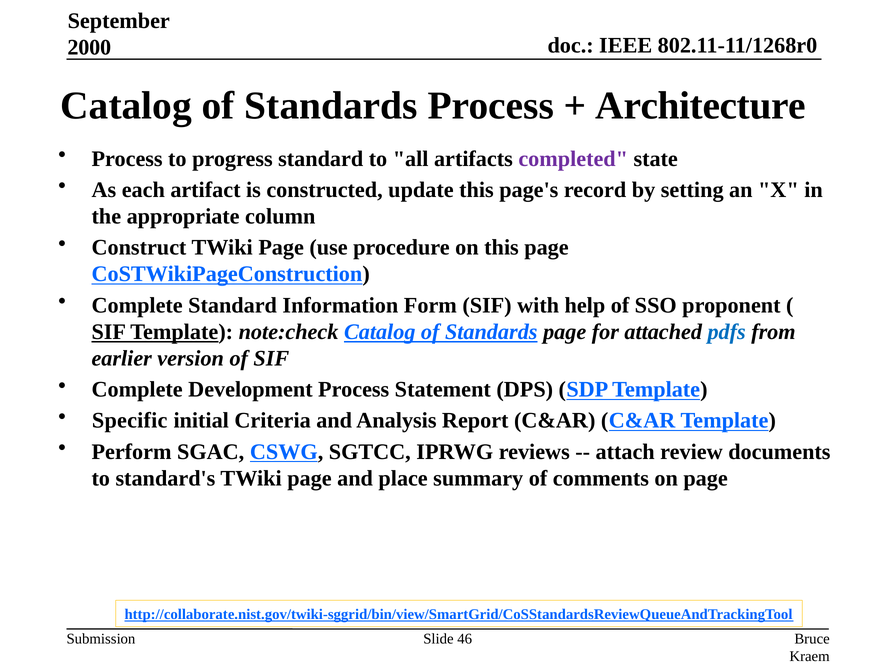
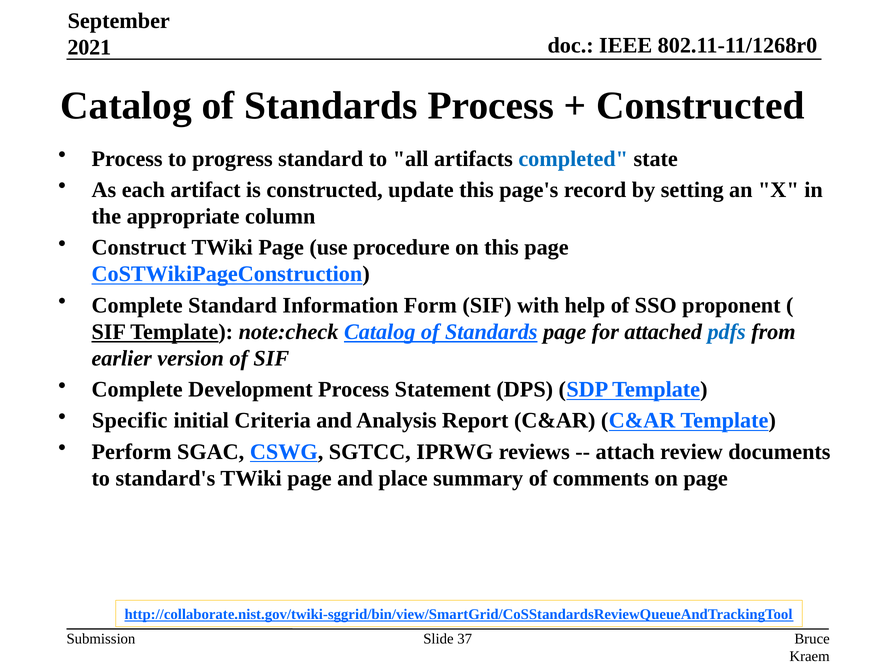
2000: 2000 -> 2021 (89, 47)
Architecture: Architecture -> Constructed (700, 106)
completed colour: purple -> blue (573, 159)
46: 46 -> 37 (465, 639)
